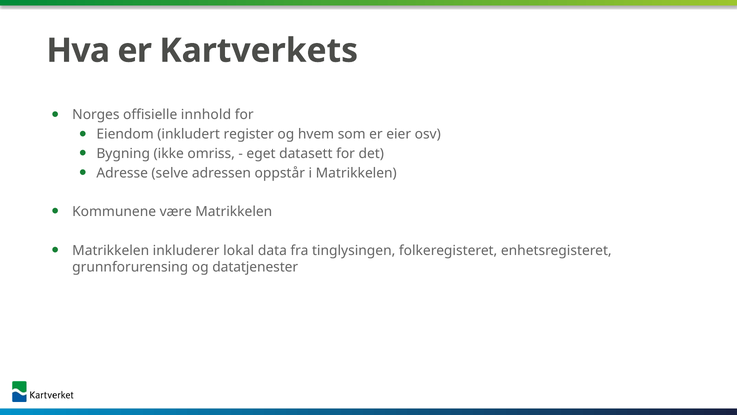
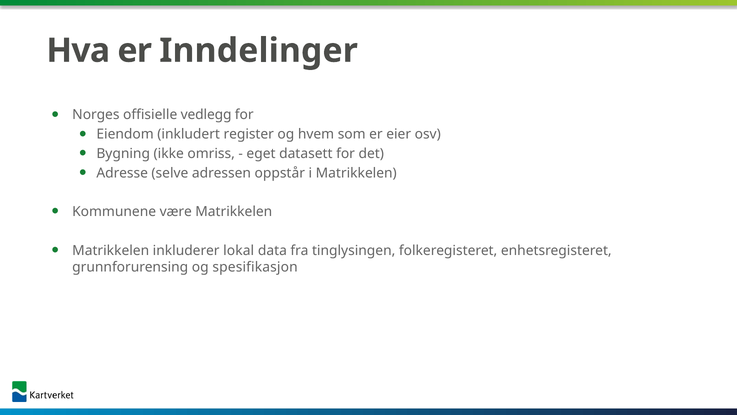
Kartverkets: Kartverkets -> Inndelinger (259, 51)
innhold: innhold -> vedlegg (206, 115)
datatjenester: datatjenester -> spesifikasjon (255, 267)
